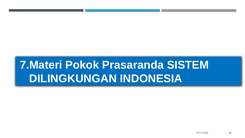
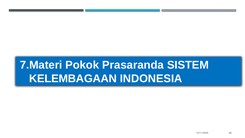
DILINGKUNGAN: DILINGKUNGAN -> KELEMBAGAAN (73, 78)
